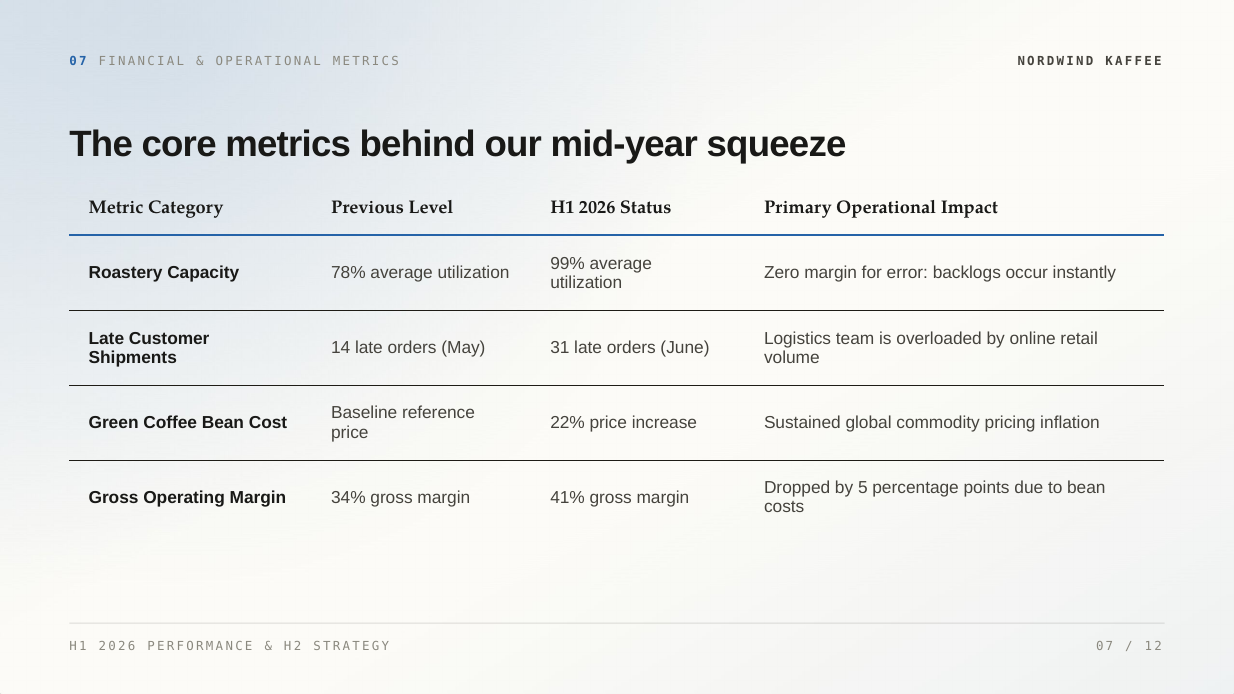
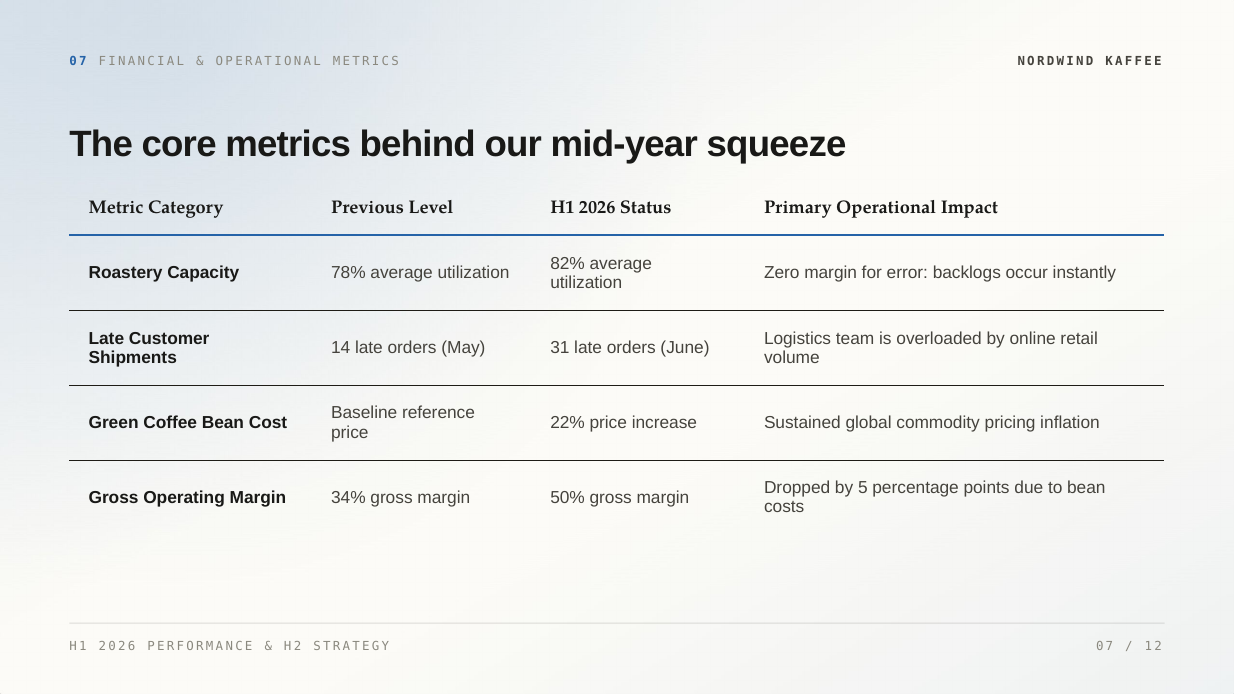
99%: 99% -> 82% (568, 264)
41%: 41% -> 50% (568, 497)
